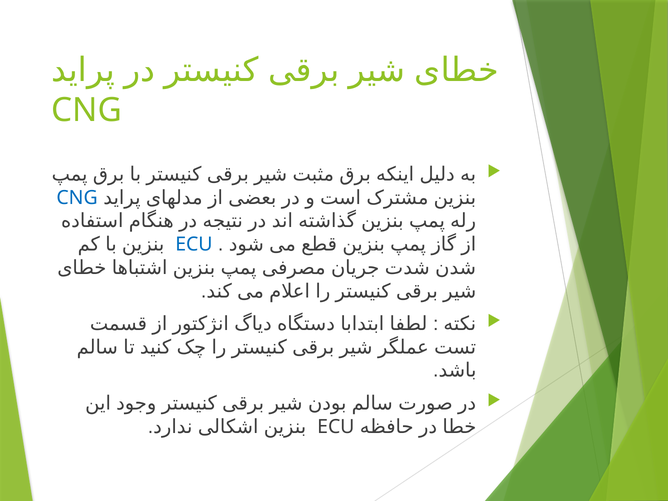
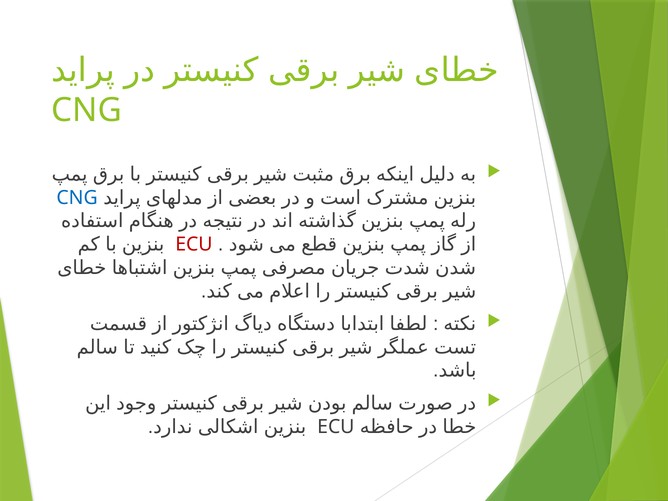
ECU colour: blue -> red (194, 244)
